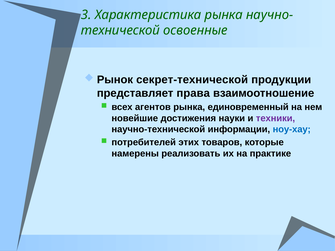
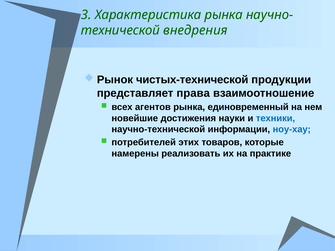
освоенные: освоенные -> внедрения (195, 30)
секрет-технической: секрет-технической -> чистых-технической (192, 80)
техники colour: purple -> blue (275, 118)
